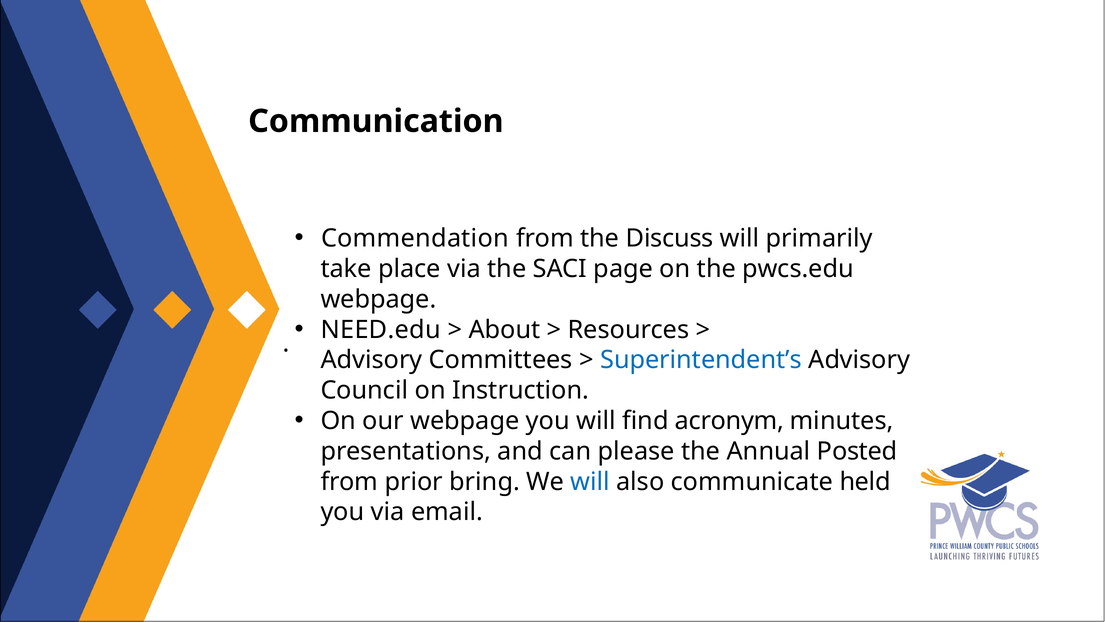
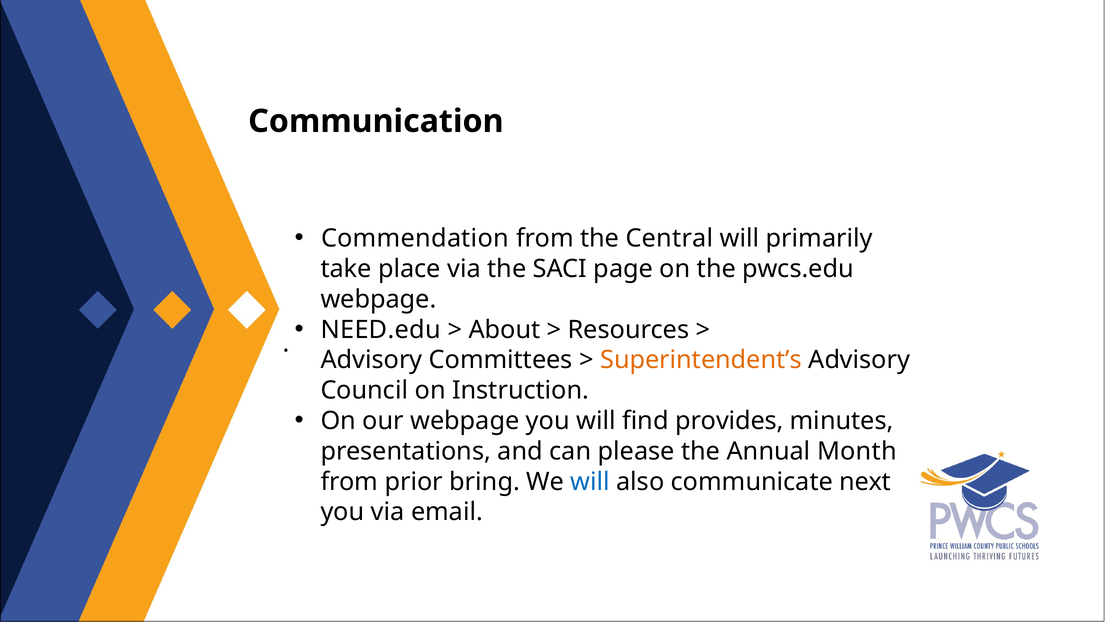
Discuss: Discuss -> Central (669, 238)
Superintendent’s colour: blue -> orange (701, 360)
acronym: acronym -> provides (729, 421)
Posted: Posted -> Month (857, 451)
held: held -> next (865, 481)
